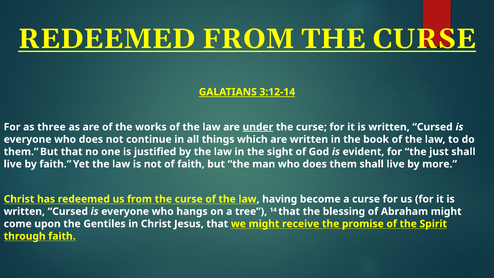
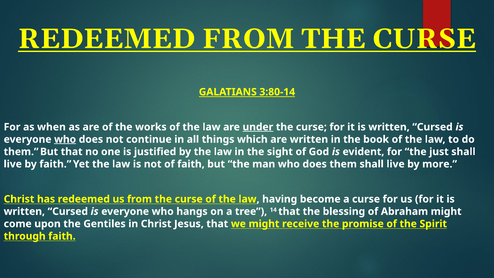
3:12-14: 3:12-14 -> 3:80-14 (277, 92)
three: three -> when (51, 127)
who underline: none -> present (65, 139)
